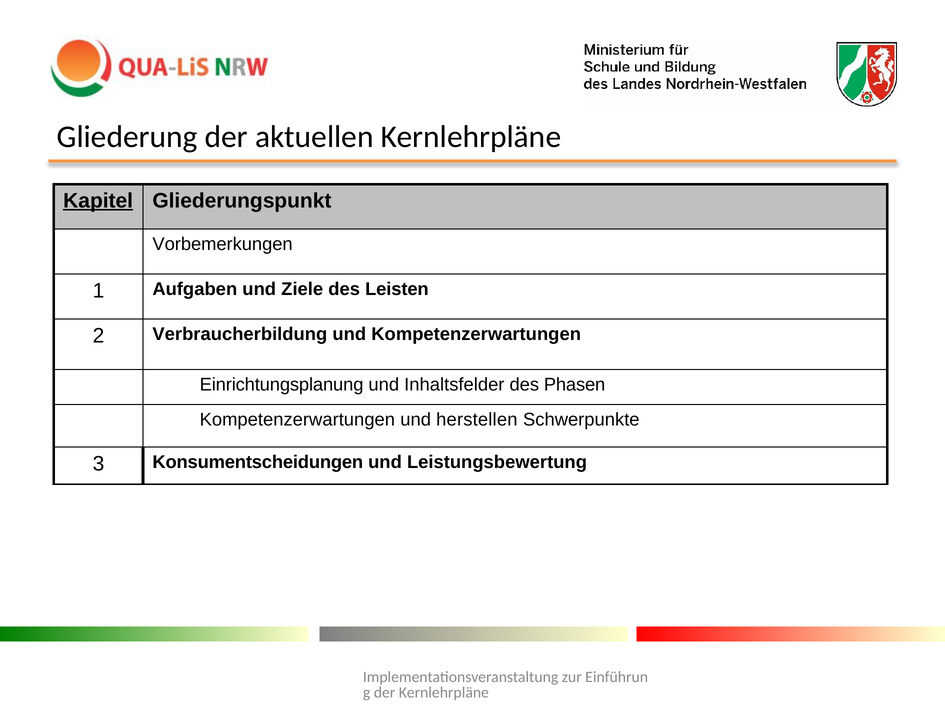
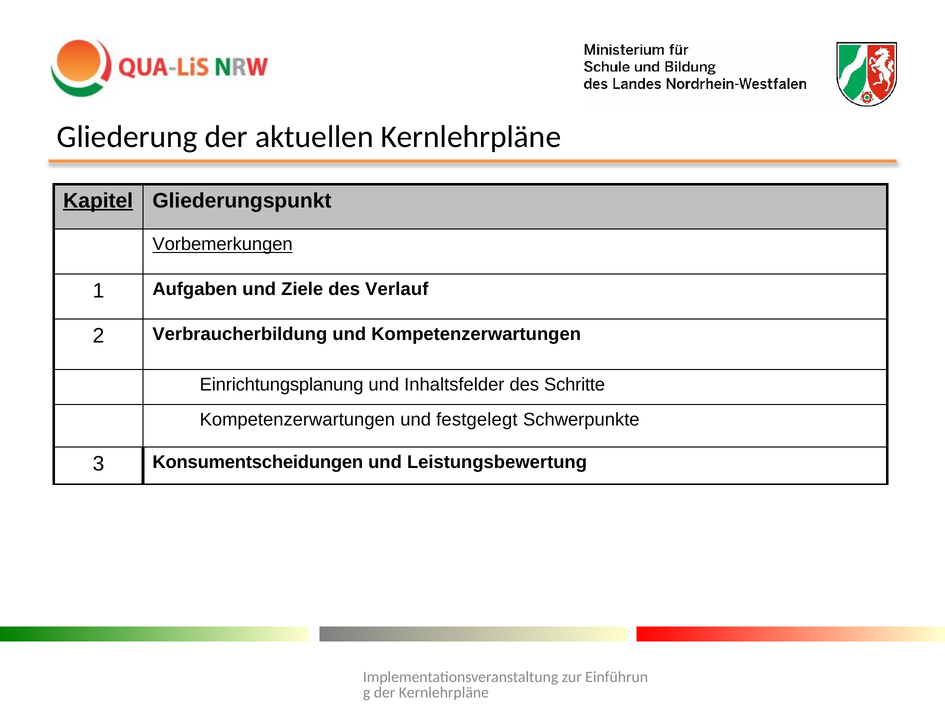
Vorbemerkungen underline: none -> present (223, 244)
Leisten: Leisten -> Verlauf (397, 289)
Phasen: Phasen -> Schritte (575, 385)
herstellen: herstellen -> festgelegt (477, 420)
